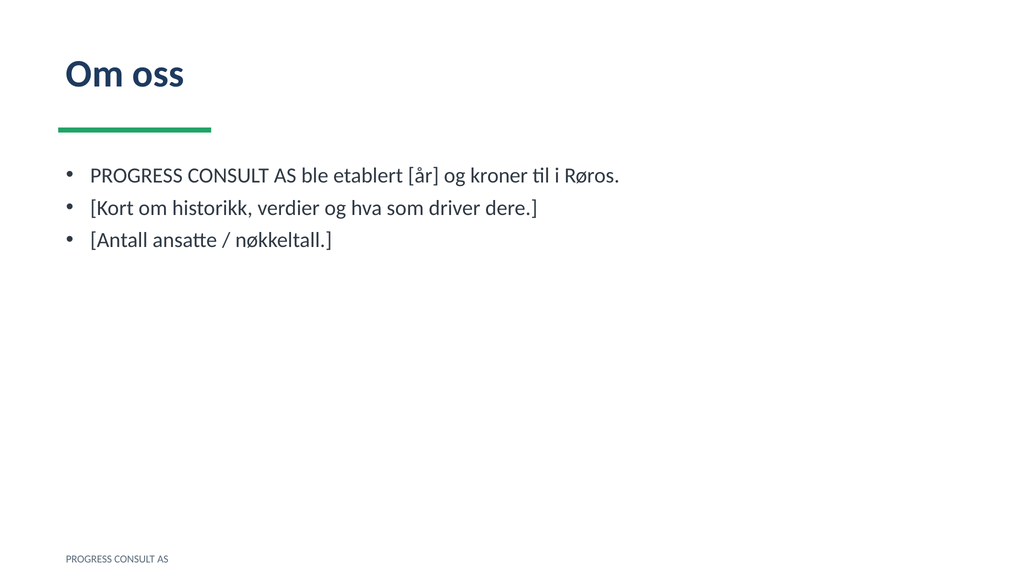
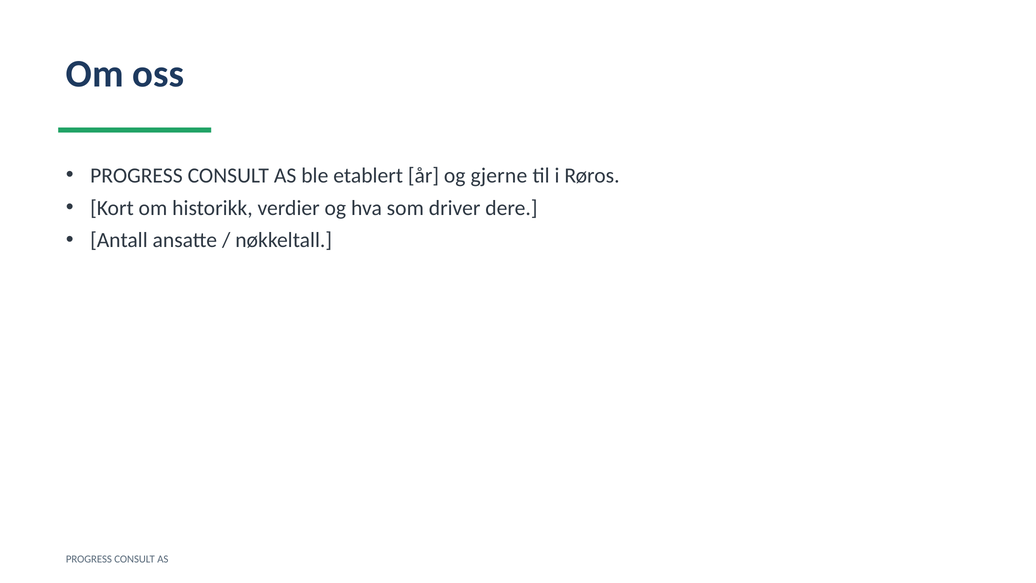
kroner: kroner -> gjerne (499, 175)
